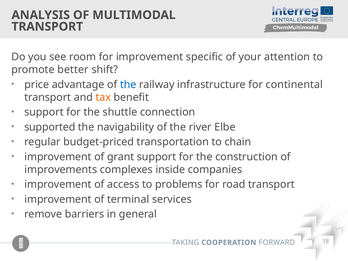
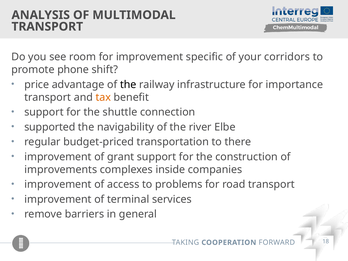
attention: attention -> corridors (287, 57)
better: better -> phone (73, 70)
the colour: blue -> black (128, 85)
continental: continental -> importance (294, 85)
chain: chain -> there (238, 142)
